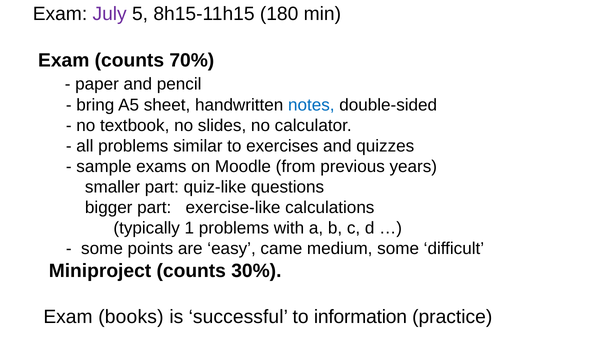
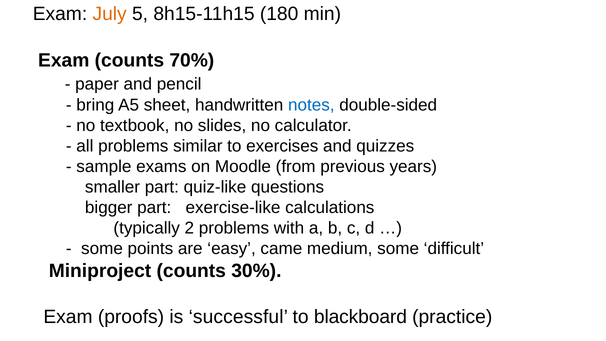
July colour: purple -> orange (110, 14)
1: 1 -> 2 (189, 228)
books: books -> proofs (131, 317)
information: information -> blackboard (360, 317)
